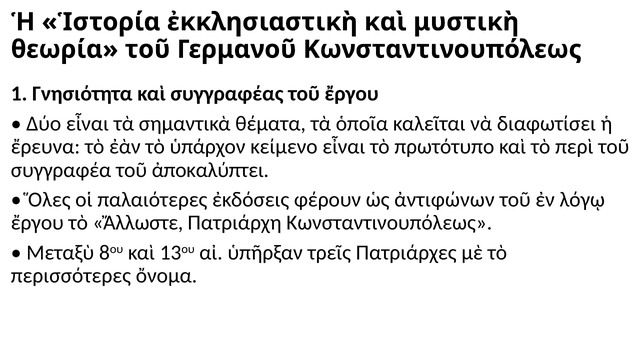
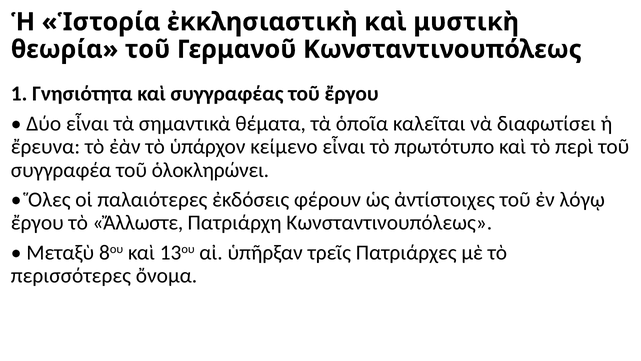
ἀποκαλύπτει: ἀποκαλύπτει -> ὁλοκληρώνει (210, 170)
ἀντιφώνων: ἀντιφώνων -> ἀντίστοιχες (445, 200)
